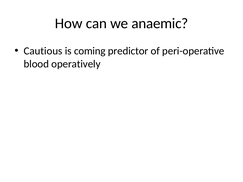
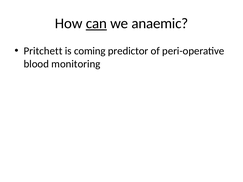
can underline: none -> present (96, 24)
Cautious: Cautious -> Pritchett (43, 51)
operatively: operatively -> monitoring (76, 64)
